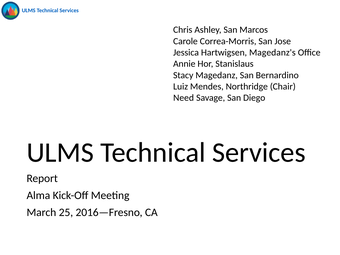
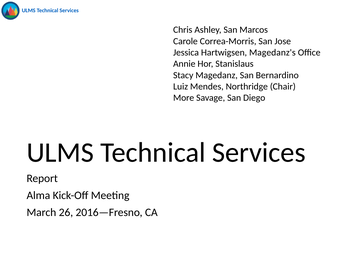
Need: Need -> More (184, 98)
25: 25 -> 26 (66, 212)
